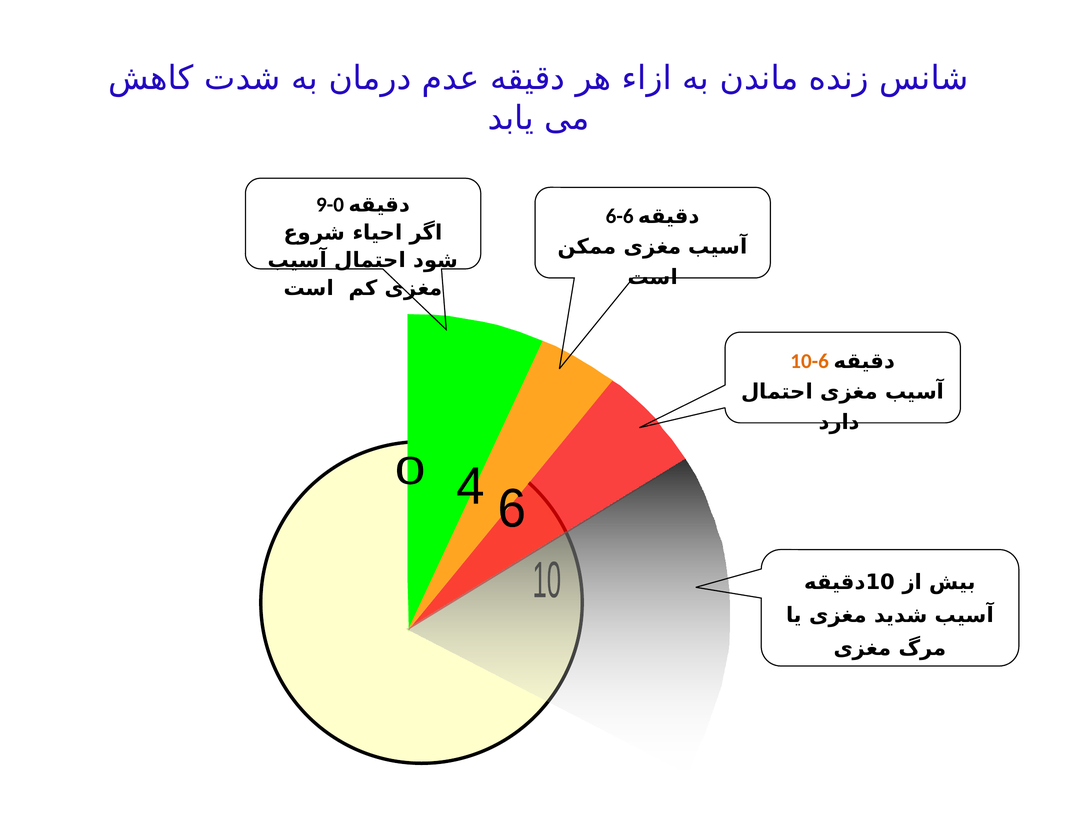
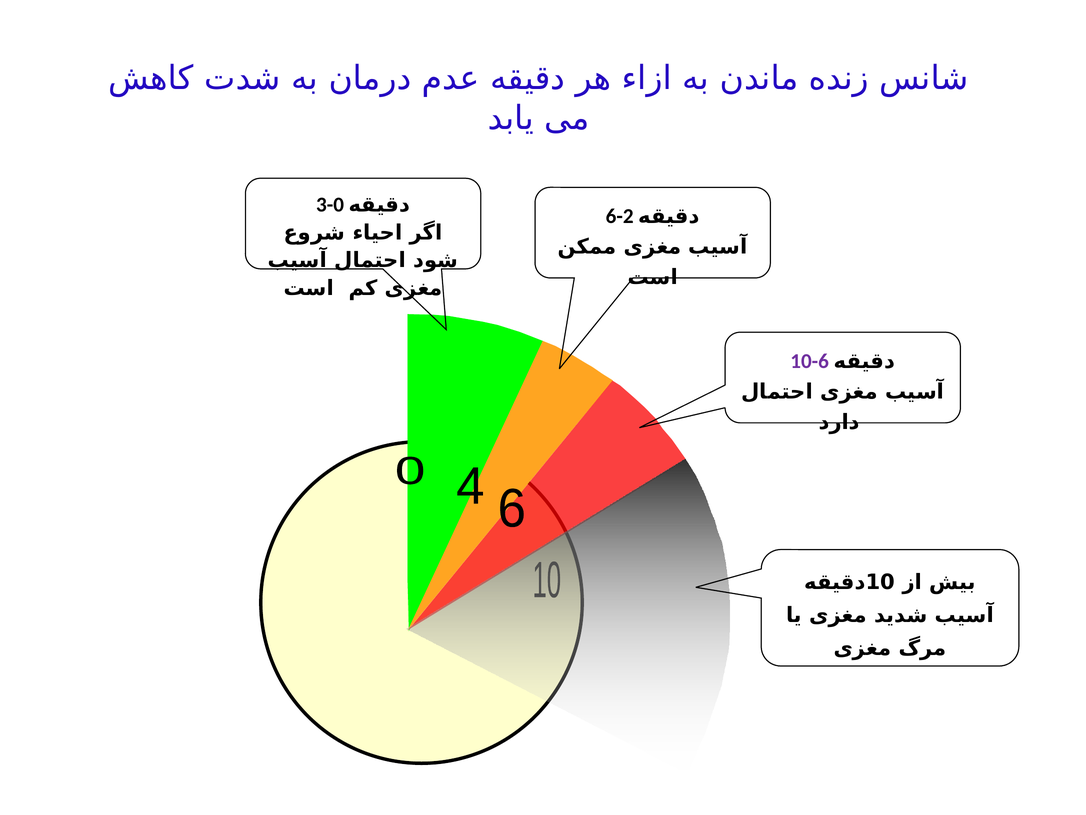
9-0: 9-0 -> 3-0 (330, 205)
6-6: 6-6 -> 6-2 (620, 216)
10-6 colour: orange -> purple (810, 361)
